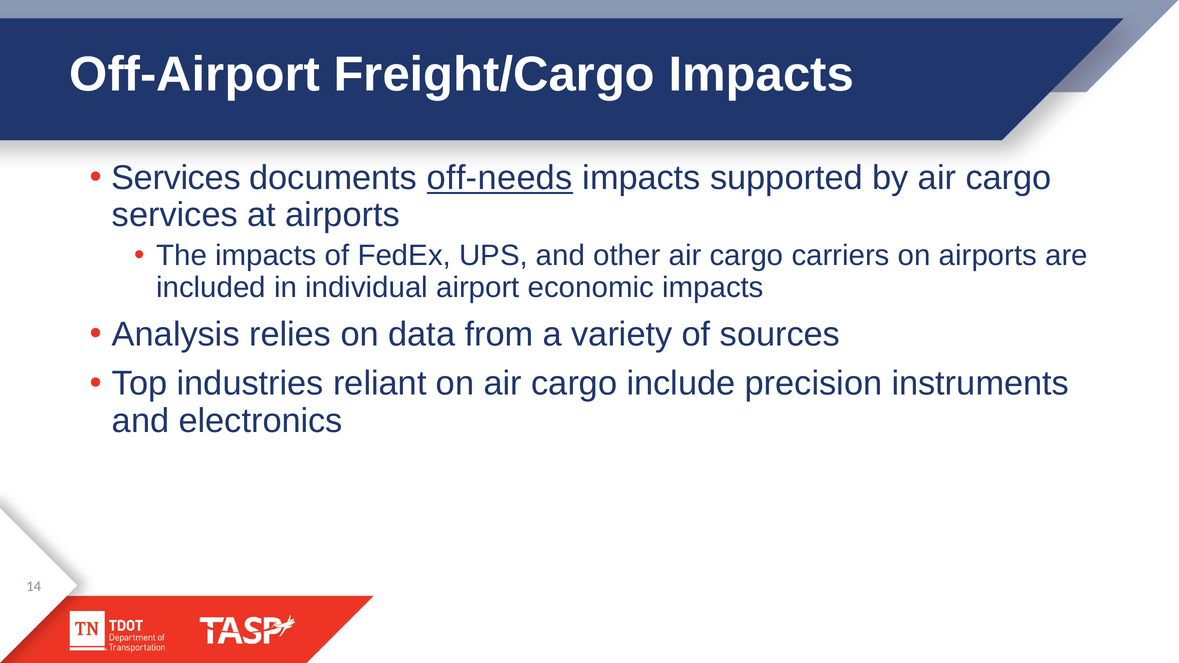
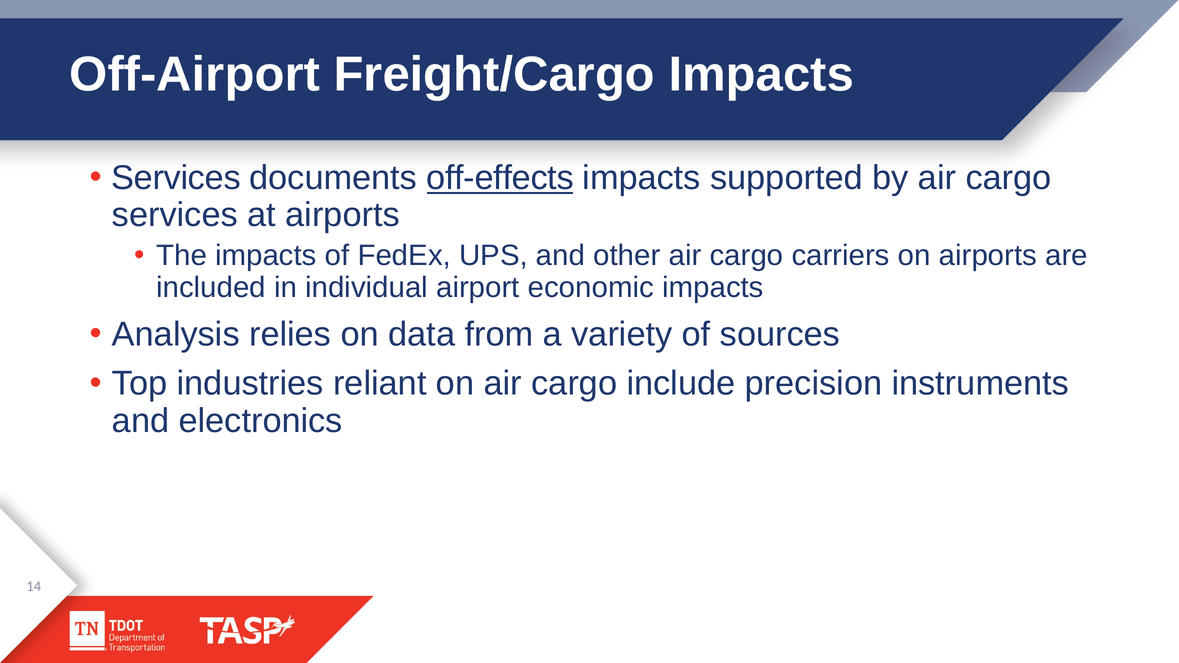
off-needs: off-needs -> off-effects (500, 178)
